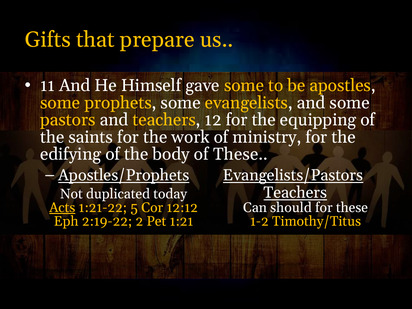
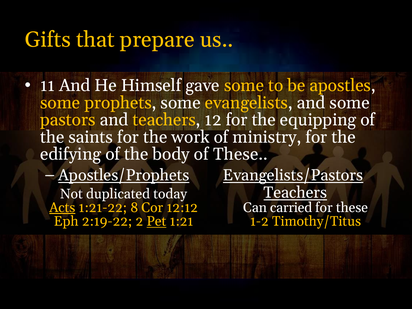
5: 5 -> 8 (134, 208)
should: should -> carried (291, 208)
Pet underline: none -> present (156, 221)
